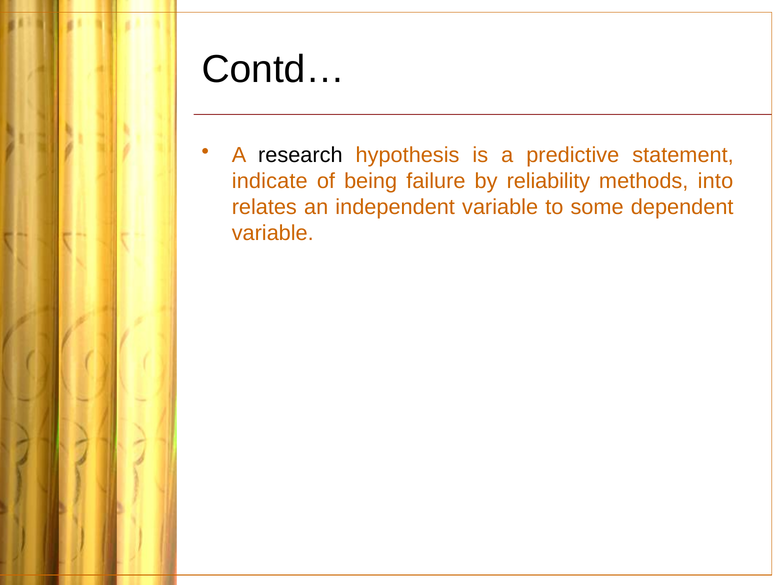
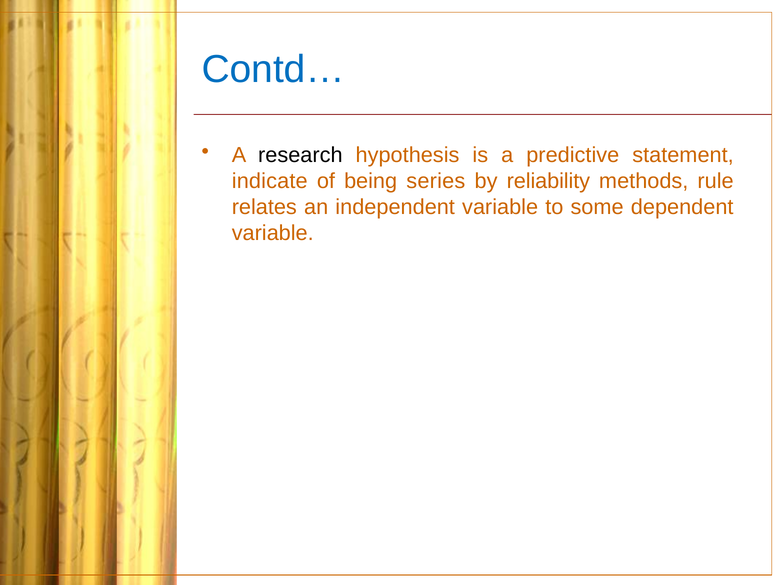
Contd… colour: black -> blue (273, 69)
failure: failure -> series (436, 181)
into: into -> rule (716, 181)
